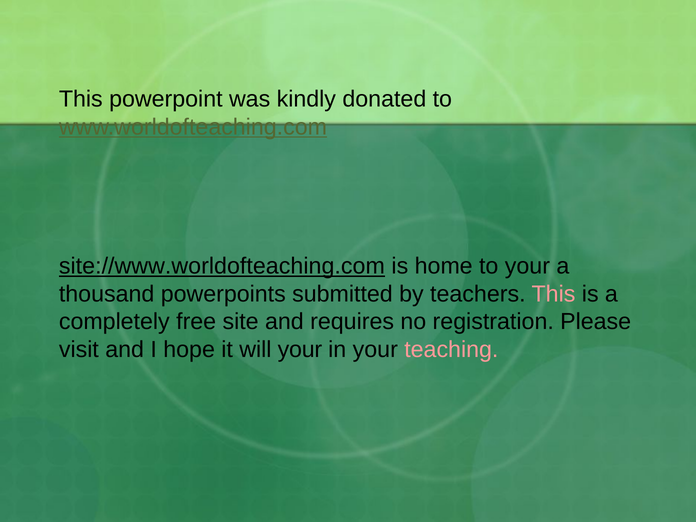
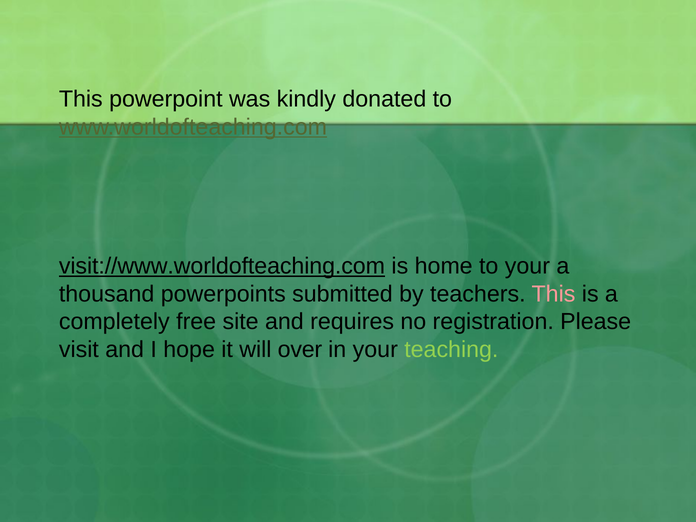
site://www.worldofteaching.com: site://www.worldofteaching.com -> visit://www.worldofteaching.com (222, 266)
will your: your -> over (300, 350)
teaching colour: pink -> light green (451, 350)
